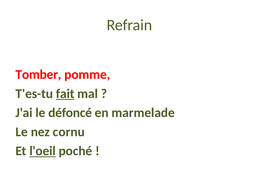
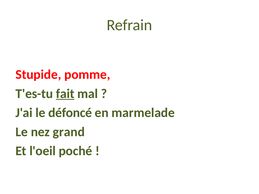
Tomber: Tomber -> Stupide (38, 75)
cornu: cornu -> grand (69, 132)
l'oeil underline: present -> none (43, 151)
